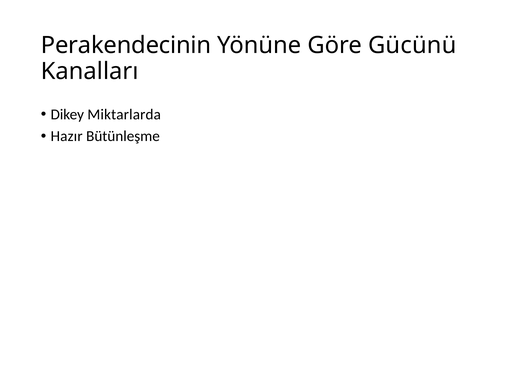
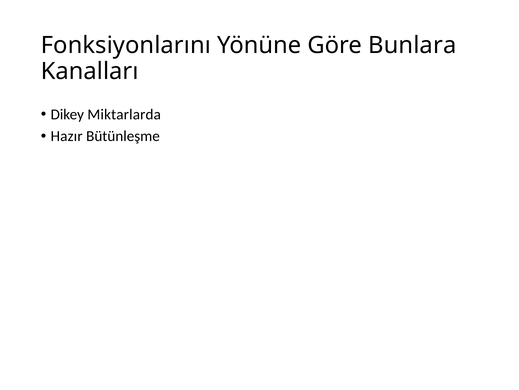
Perakendecinin: Perakendecinin -> Fonksiyonlarını (126, 45)
Gücünü: Gücünü -> Bunlara (412, 45)
